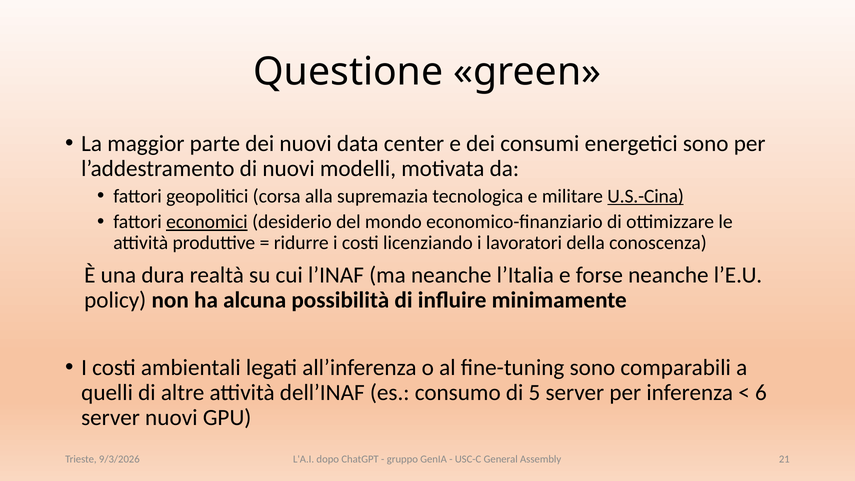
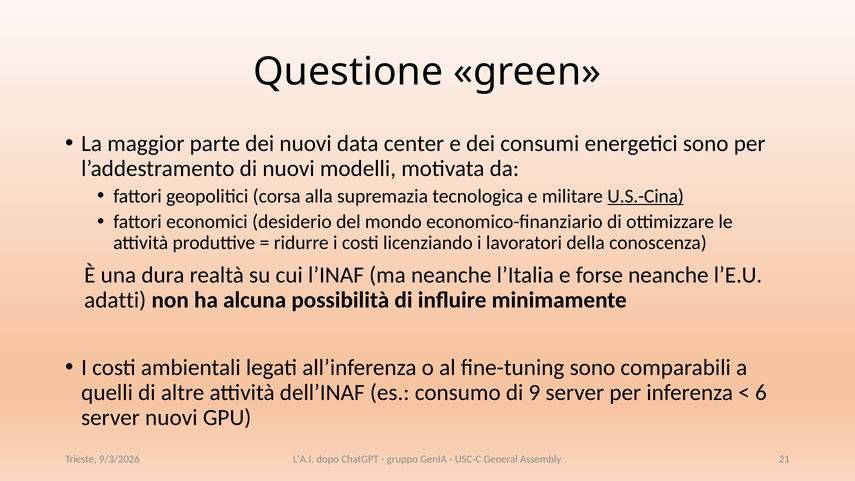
economici underline: present -> none (207, 222)
policy: policy -> adatti (115, 300)
5: 5 -> 9 (534, 393)
